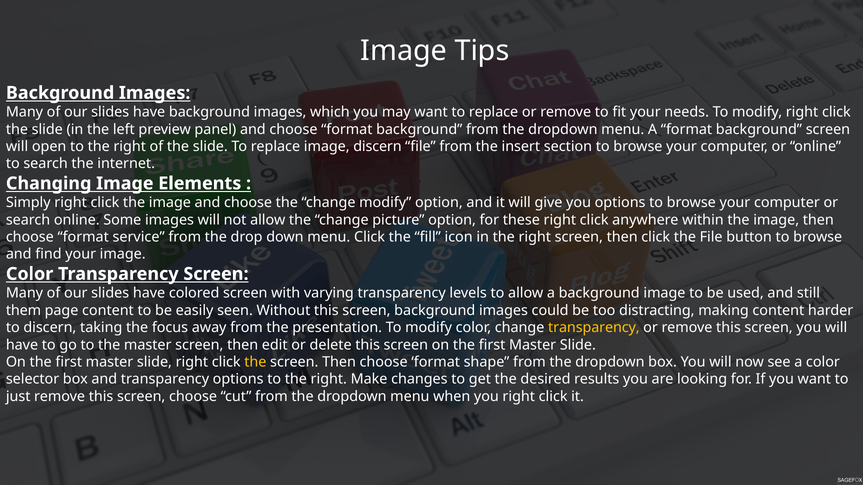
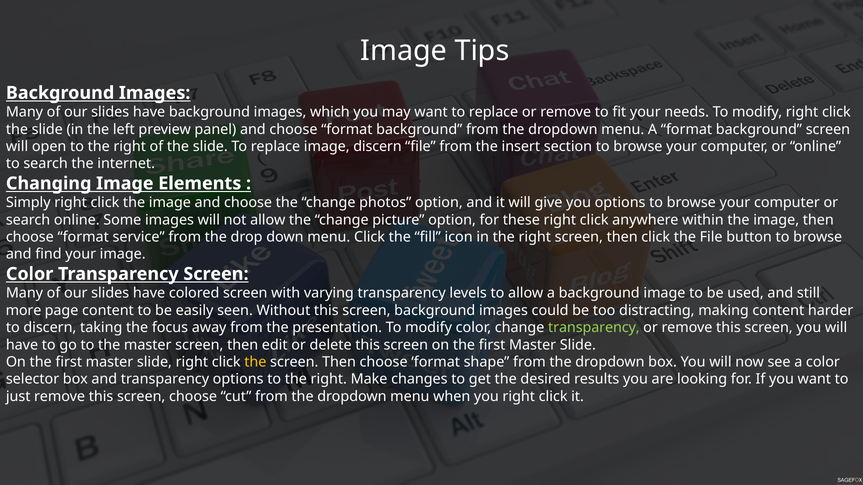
change modify: modify -> photos (385, 203)
them: them -> more (24, 311)
transparency colour: yellow -> light green (594, 328)
